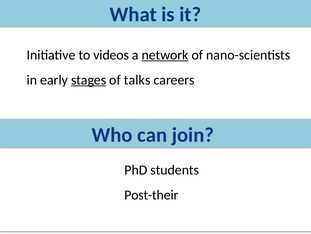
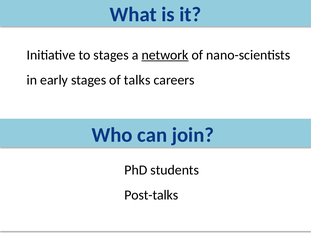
to videos: videos -> stages (111, 55)
stages underline: present -> none (89, 80)
Post-their: Post-their -> Post-talks (151, 194)
